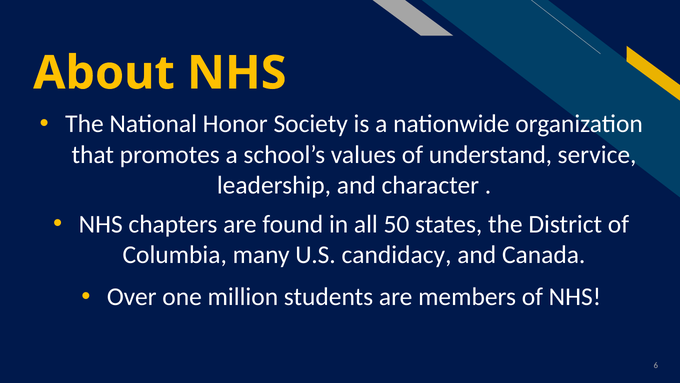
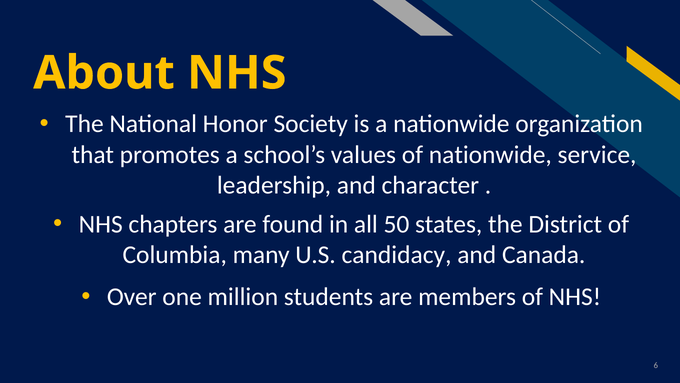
of understand: understand -> nationwide (490, 154)
